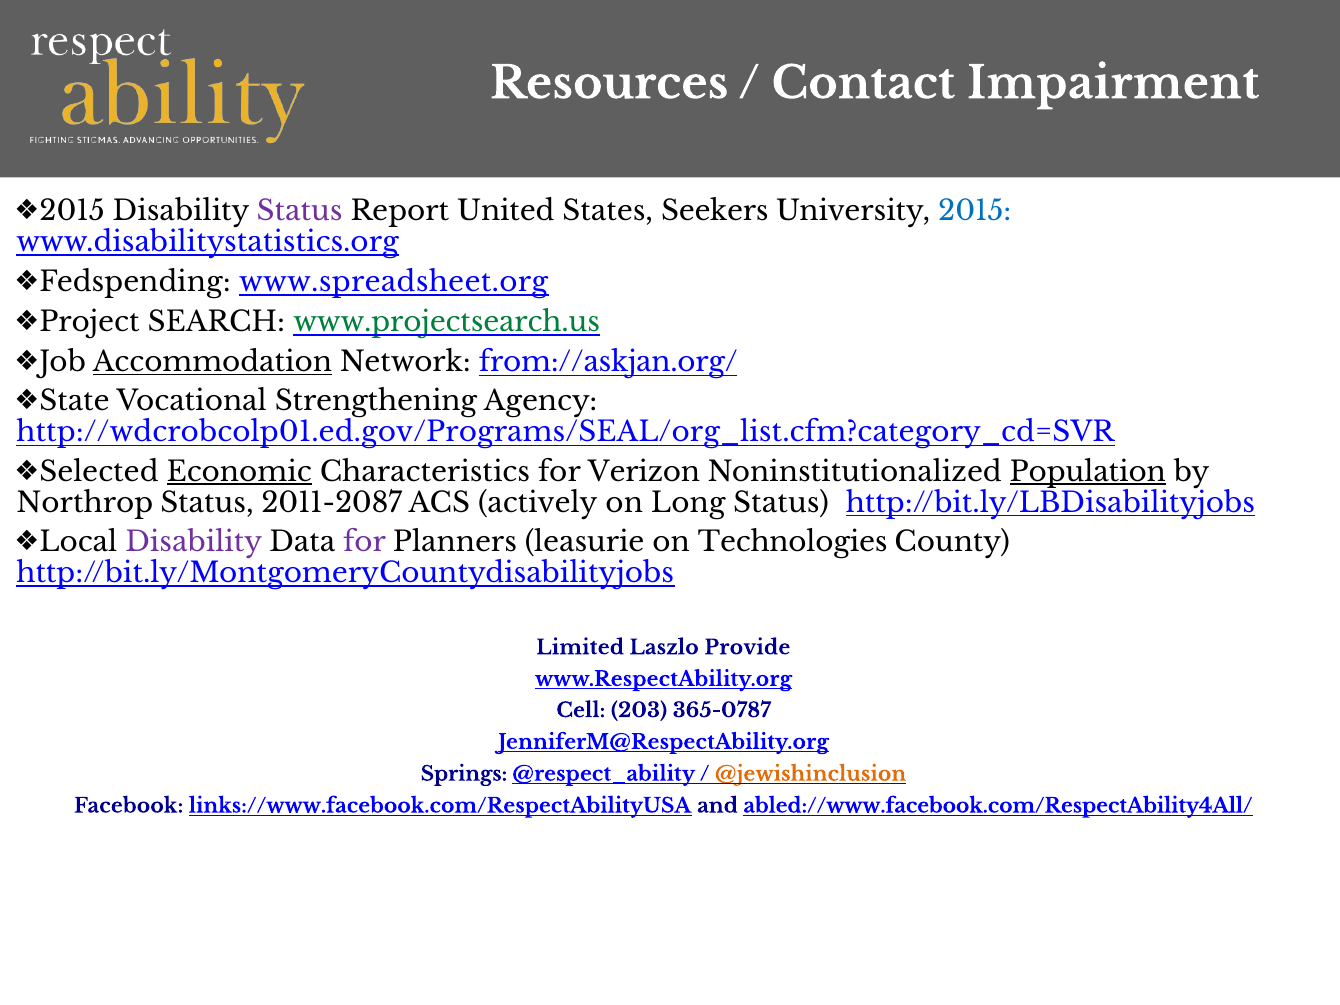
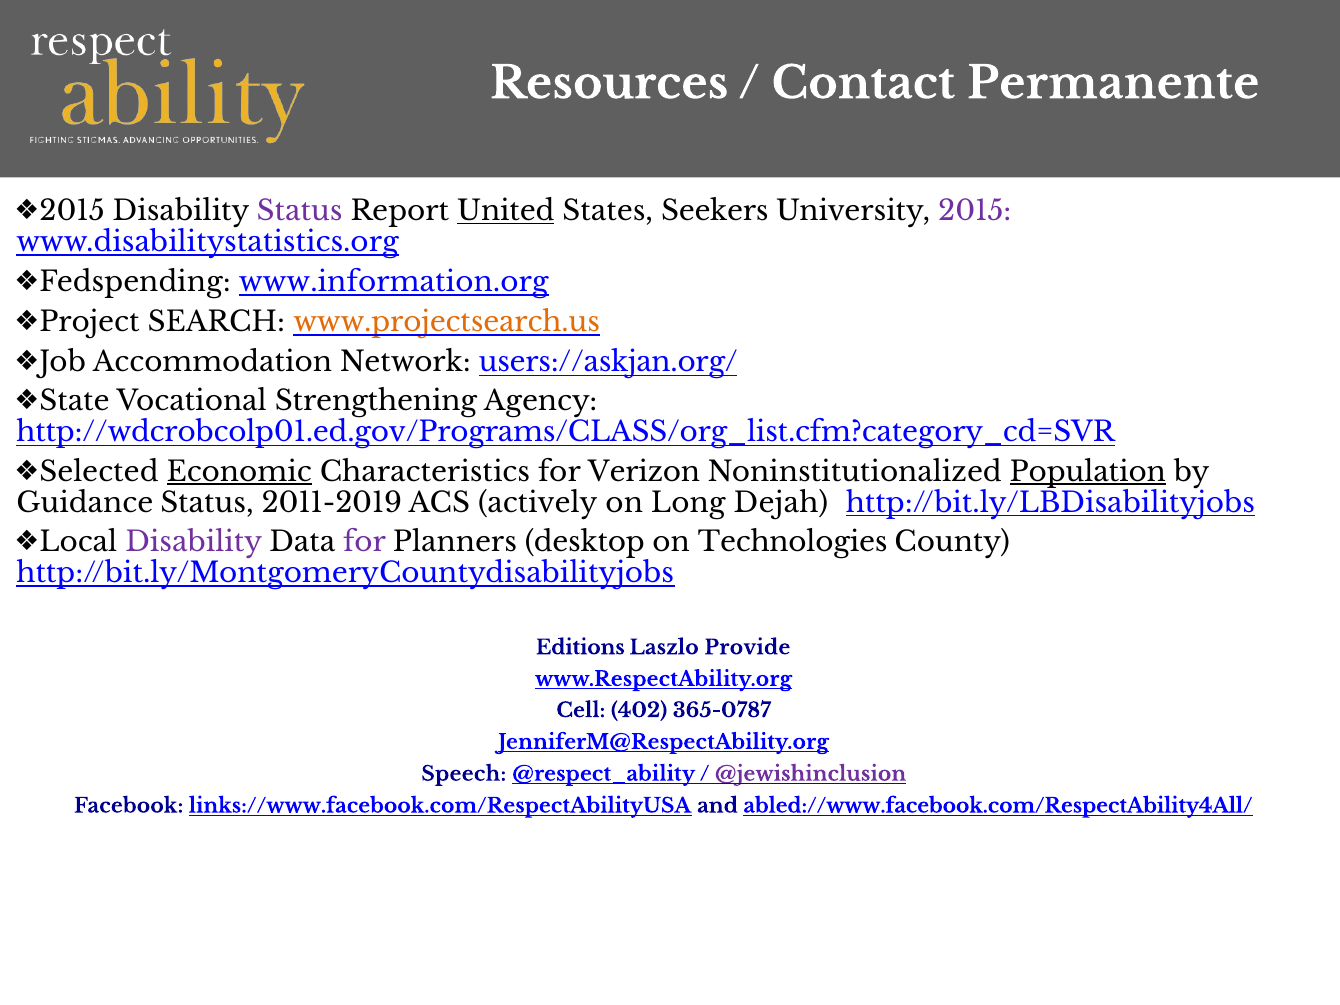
Impairment: Impairment -> Permanente (1113, 84)
United underline: none -> present (506, 211)
2015 colour: blue -> purple (975, 211)
www.spreadsheet.org: www.spreadsheet.org -> www.information.org (394, 282)
www.projectsearch.us colour: green -> orange (447, 322)
Accommodation underline: present -> none (212, 363)
from://askjan.org/: from://askjan.org/ -> users://askjan.org/ (608, 363)
http://wdcrobcolp01.ed.gov/Programs/SEAL/org_list.cfm?category_cd=SVR: http://wdcrobcolp01.ed.gov/Programs/SEAL/org_list.cfm?category_cd=SVR -> http://wdcrobcolp01.ed.gov/Programs/CLASS/org_list.cfm?category_cd=SVR (566, 433)
Northrop: Northrop -> Guidance (85, 503)
2011-2087: 2011-2087 -> 2011-2019 (332, 503)
Long Status: Status -> Dejah (781, 503)
leasurie: leasurie -> desktop (585, 542)
Limited: Limited -> Editions (580, 648)
203: 203 -> 402 (639, 710)
Springs: Springs -> Speech (464, 774)
@jewishinclusion colour: orange -> purple (811, 774)
